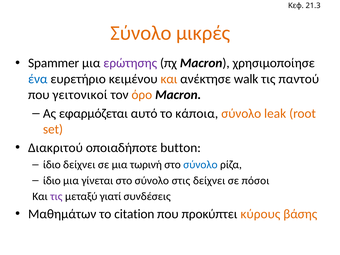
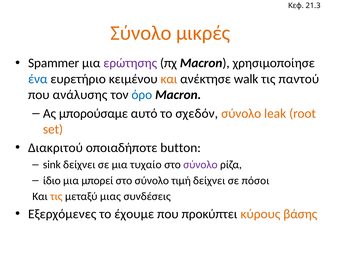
γειτονικοί: γειτονικοί -> ανάλυσης (80, 95)
όρο colour: orange -> blue (142, 95)
εφαρμόζεται: εφαρμόζεται -> μπορούσαμε (93, 113)
κάποια: κάποια -> σχεδόν (197, 113)
ίδιο: ίδιο -> sink (52, 165)
τωρινή: τωρινή -> τυχαίο (146, 165)
σύνολο colour: blue -> purple (200, 165)
γίνεται: γίνεται -> μπορεί (97, 181)
στις: στις -> τιμή (181, 181)
τις colour: purple -> orange (56, 196)
γιατί: γιατί -> μιας (110, 196)
Μαθημάτων: Μαθημάτων -> Εξερχόμενες (62, 214)
citation: citation -> έχουμε (134, 214)
